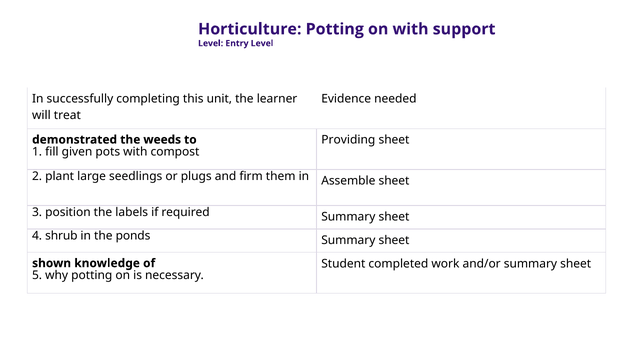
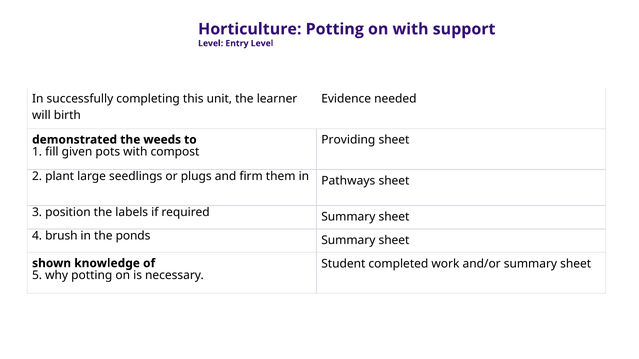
treat: treat -> birth (67, 115)
Assemble: Assemble -> Pathways (348, 181)
shrub: shrub -> brush (61, 236)
